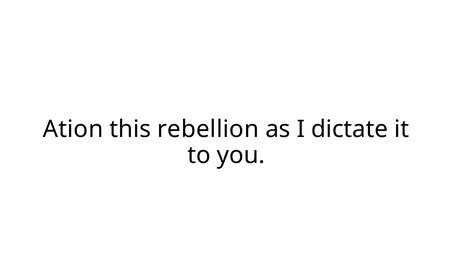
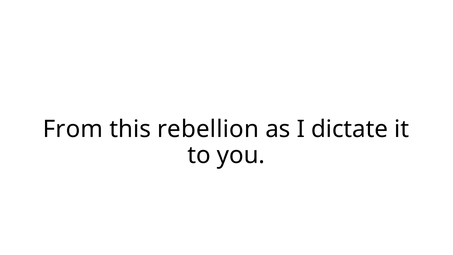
Ation: Ation -> From (73, 129)
